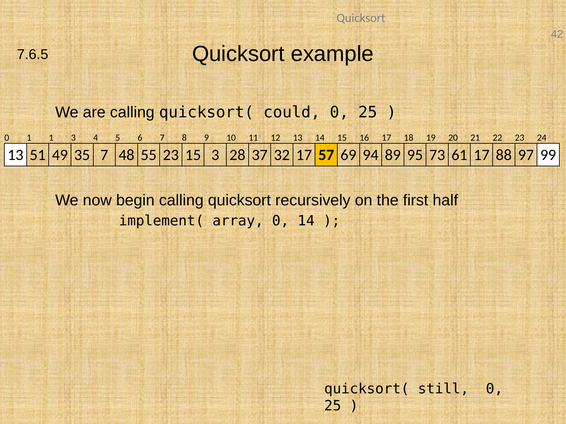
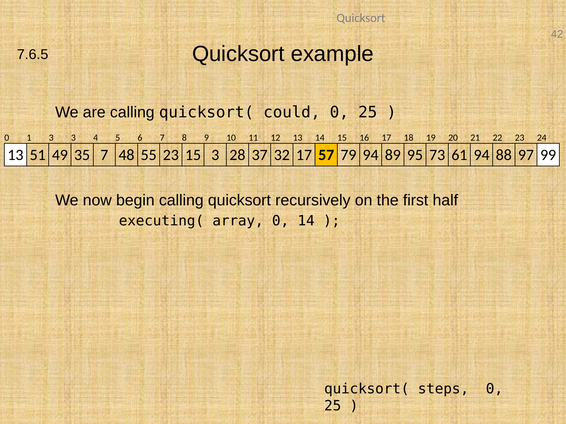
1 1: 1 -> 3 (51, 138)
69: 69 -> 79 (348, 155)
61 17: 17 -> 94 (482, 155)
implement(: implement( -> executing( (161, 221)
still: still -> steps (443, 389)
